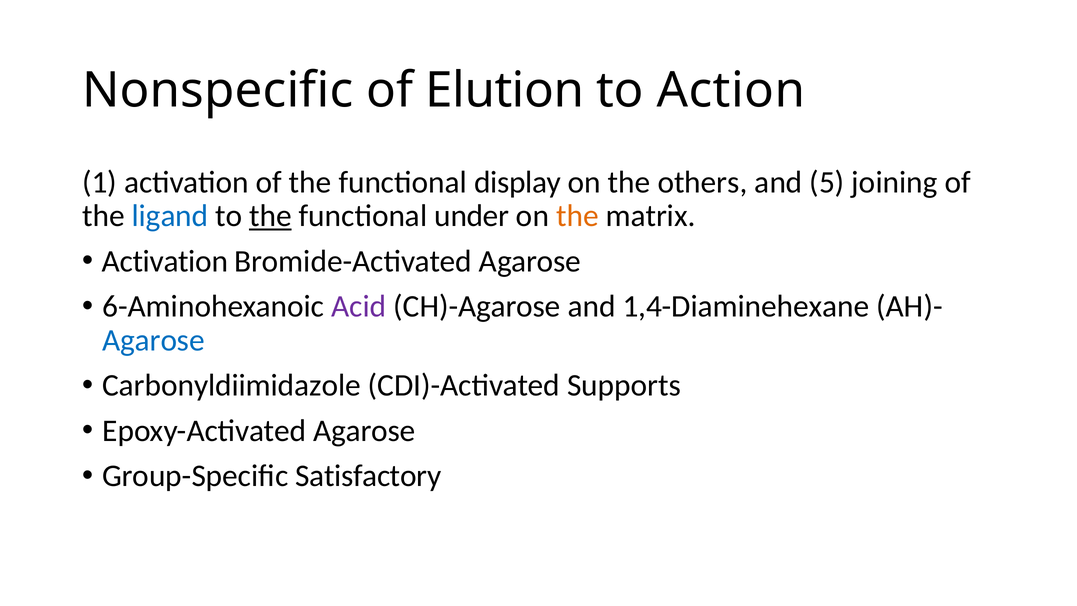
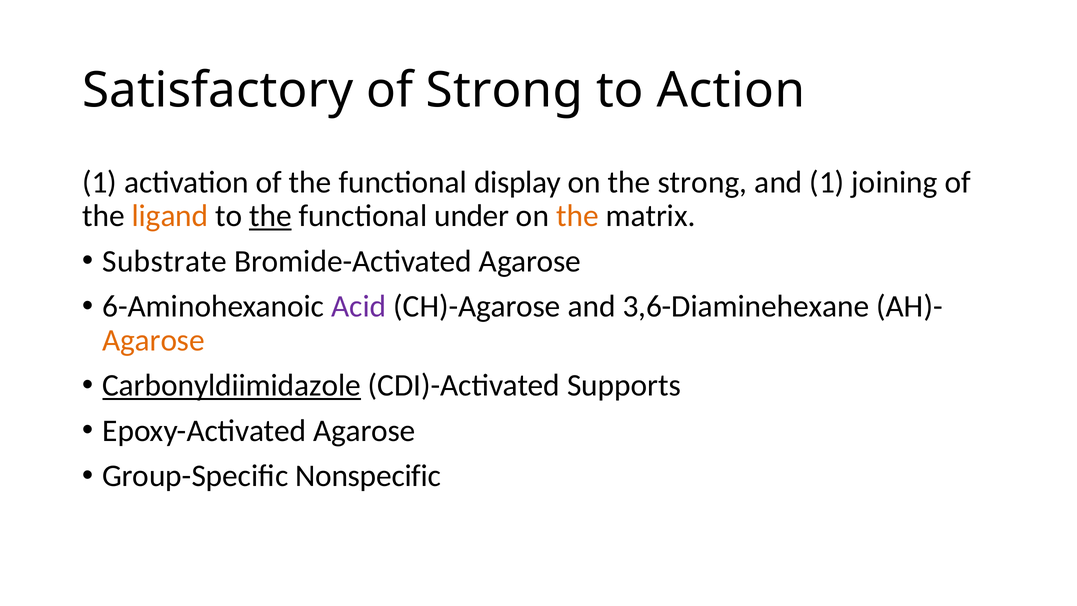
Nonspecific: Nonspecific -> Satisfactory (218, 90)
of Elution: Elution -> Strong (504, 90)
the others: others -> strong (702, 182)
and 5: 5 -> 1 (827, 182)
ligand colour: blue -> orange (170, 216)
Activation: Activation -> Substrate (165, 261)
1,4-Diaminehexane: 1,4-Diaminehexane -> 3,6-Diaminehexane (746, 306)
Agarose colour: blue -> orange (153, 340)
Carbonyldiimidazole underline: none -> present (232, 385)
Satisfactory: Satisfactory -> Nonspecific (368, 476)
